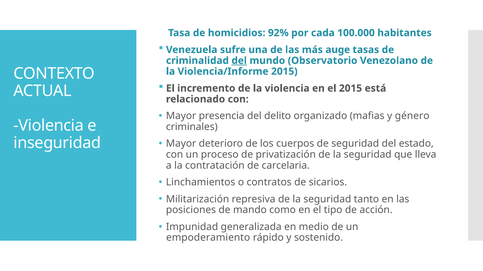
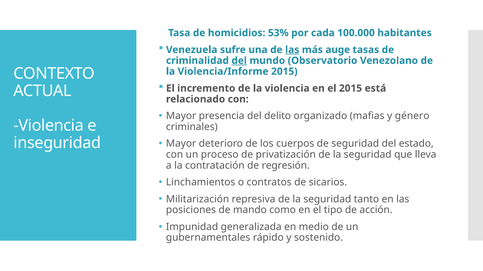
92%: 92% -> 53% (278, 33)
las underline: none -> present (292, 50)
carcelaria: carcelaria -> regresión (286, 166)
empoderamiento: empoderamiento -> gubernamentales (208, 238)
